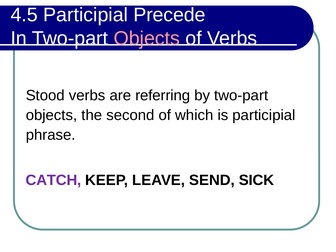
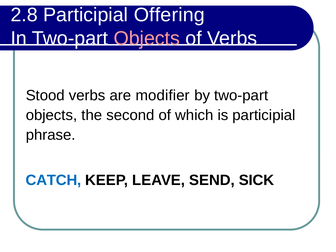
4.5: 4.5 -> 2.8 (24, 15)
Precede: Precede -> Offering (169, 15)
referring: referring -> modifier (163, 95)
CATCH colour: purple -> blue (53, 180)
